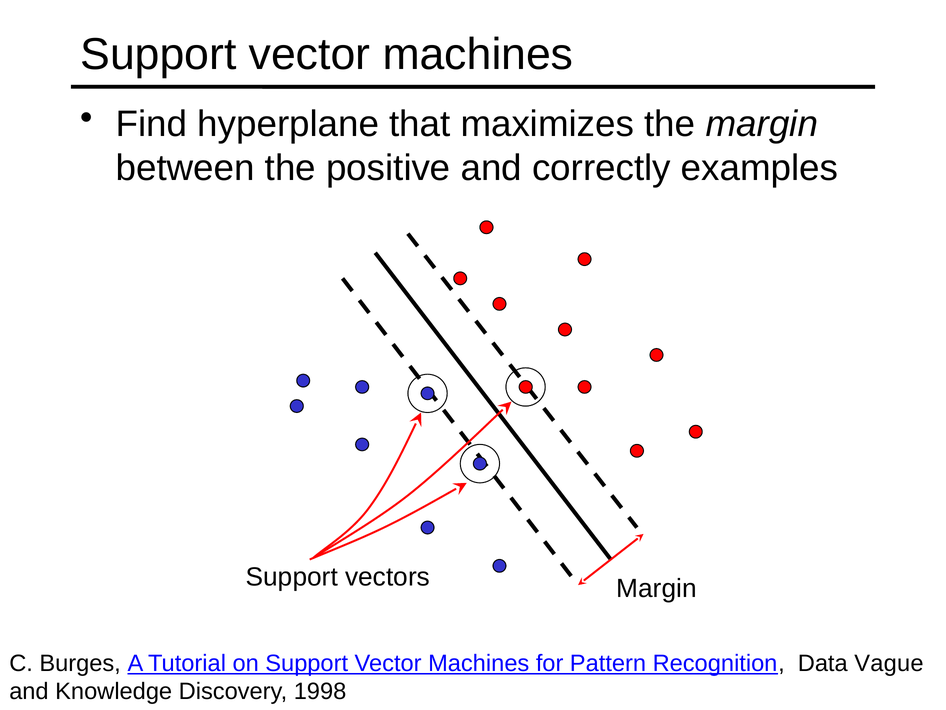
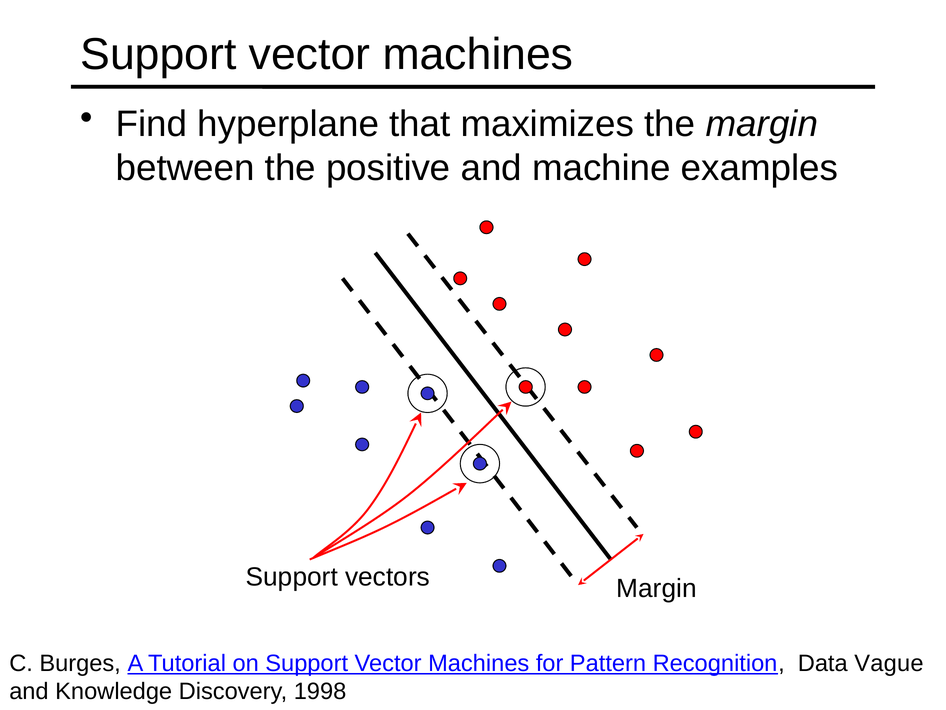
correctly: correctly -> machine (601, 168)
